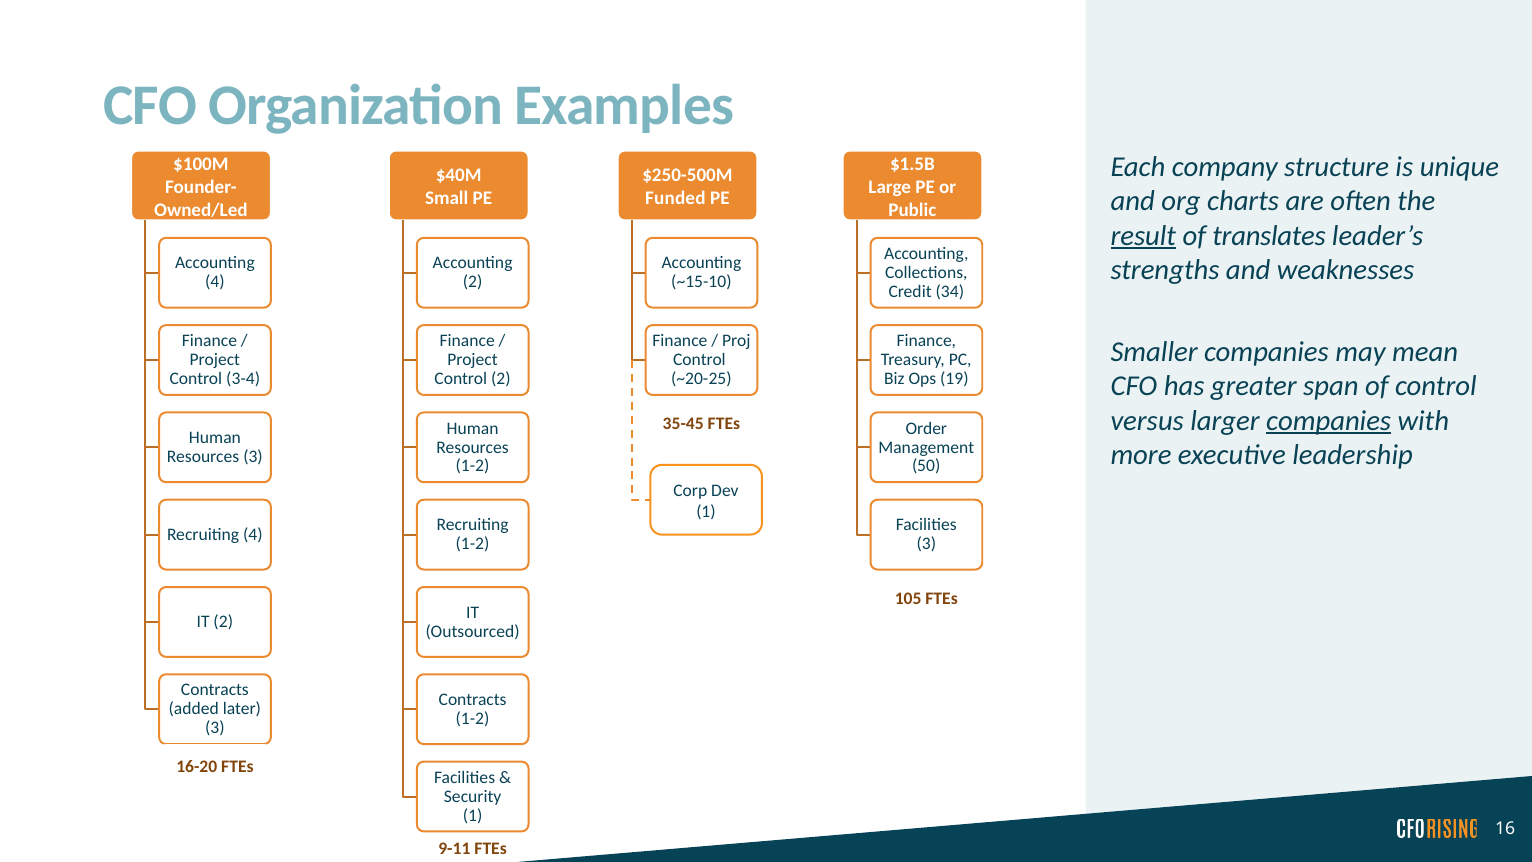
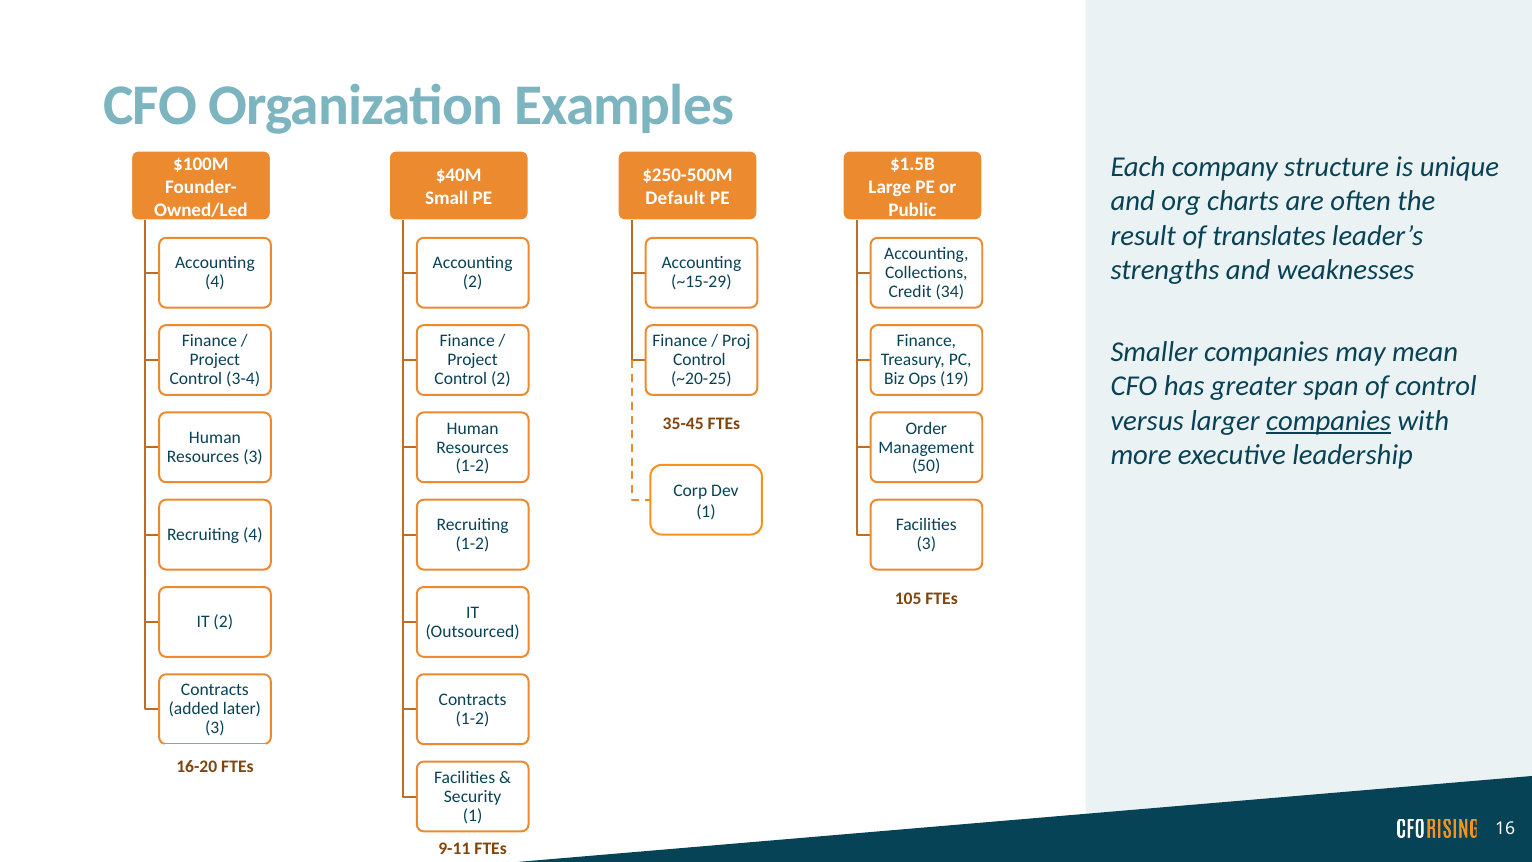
Funded: Funded -> Default (675, 198)
result underline: present -> none (1143, 236)
~15-10: ~15-10 -> ~15-29 (701, 282)
